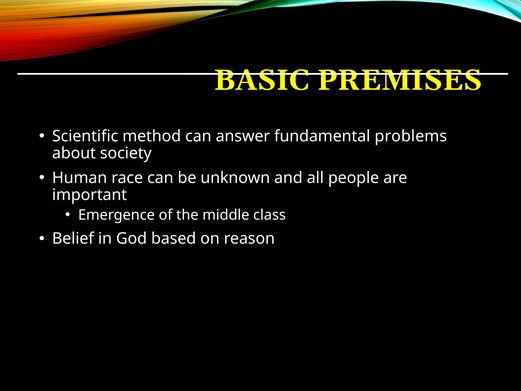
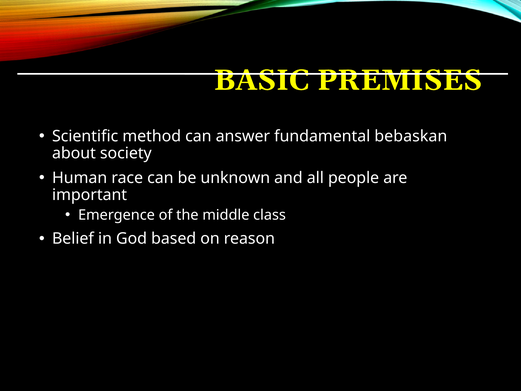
problems: problems -> bebaskan (411, 136)
